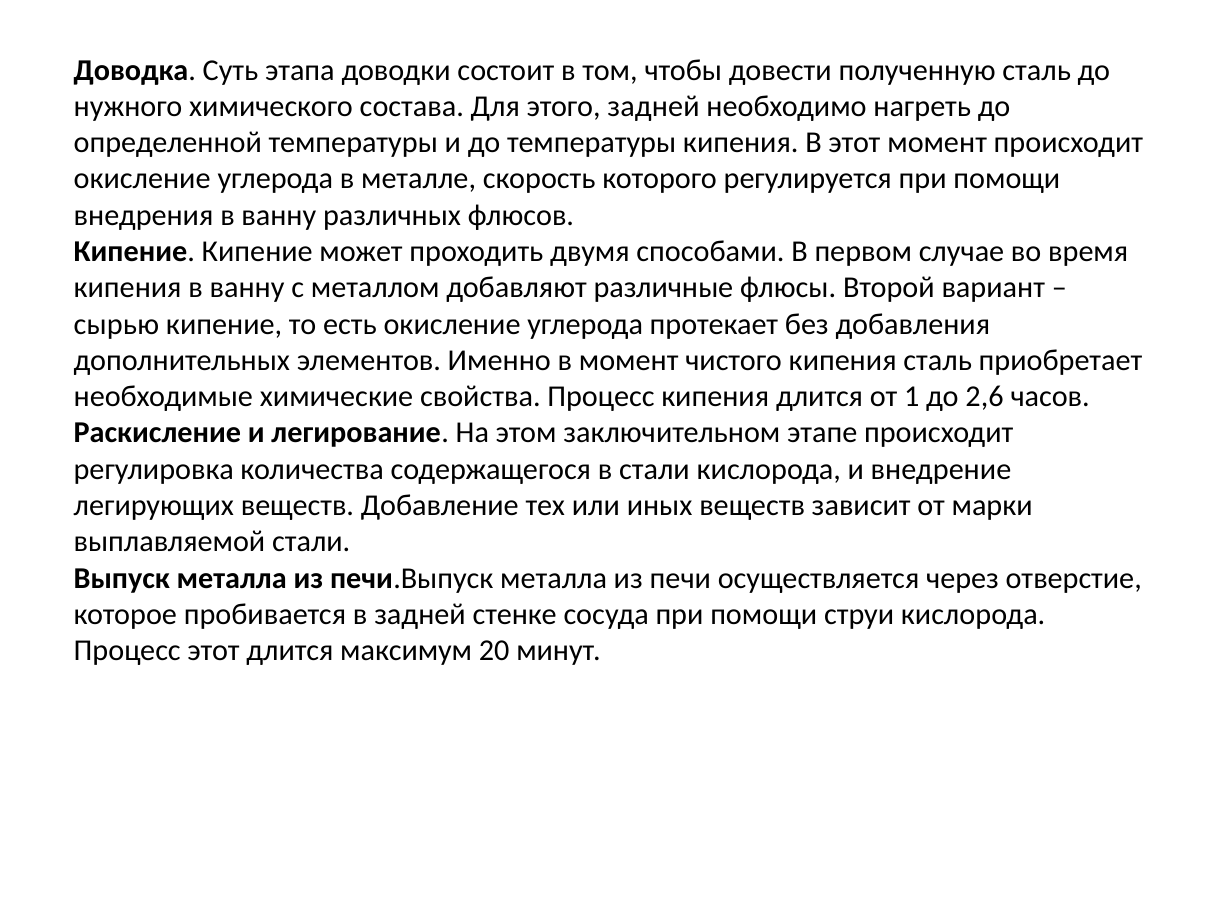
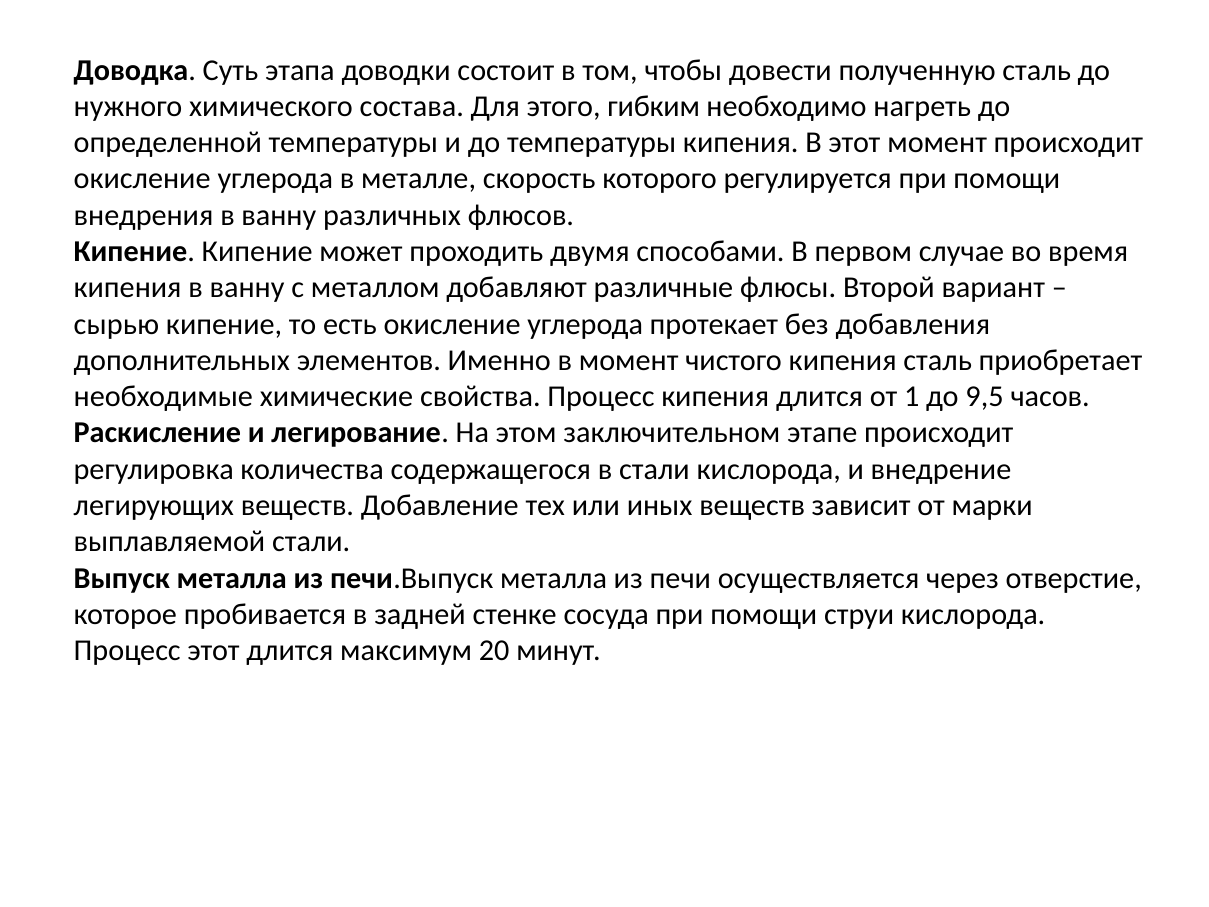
этого задней: задней -> гибким (654, 106)
2,6: 2,6 -> 9,5 (985, 397)
